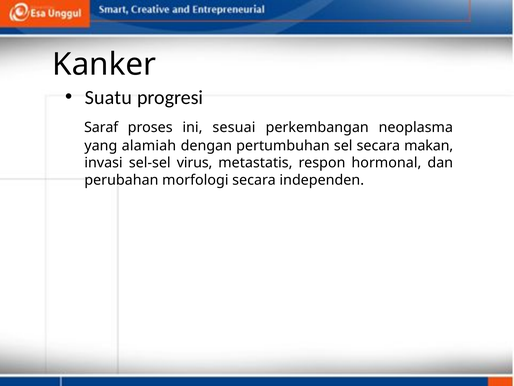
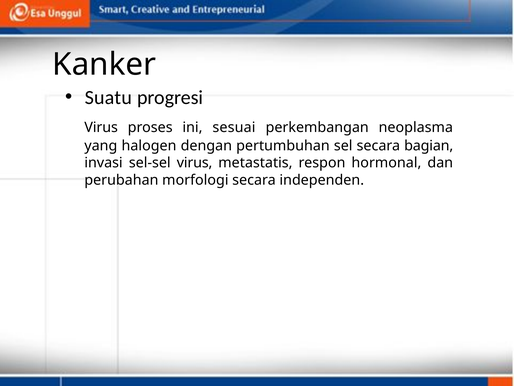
Saraf: Saraf -> Virus (101, 127)
alamiah: alamiah -> halogen (149, 145)
makan: makan -> bagian (429, 145)
